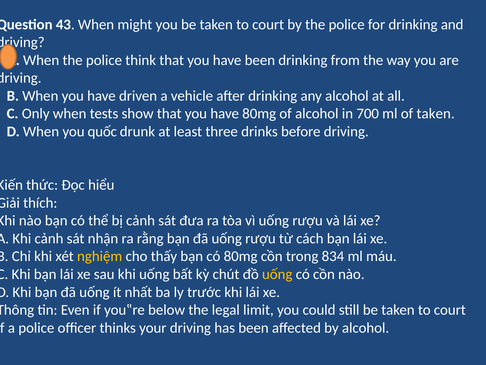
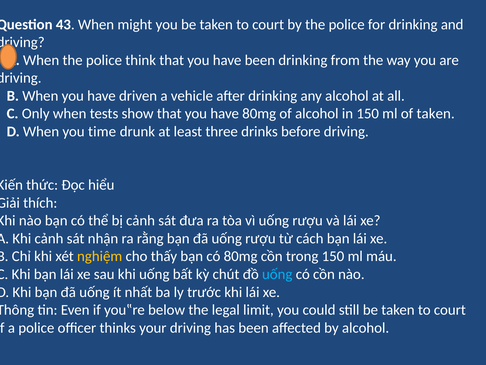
in 700: 700 -> 150 (368, 114)
quốc: quốc -> time (102, 131)
trong 834: 834 -> 150 (333, 256)
uống colour: yellow -> light blue (277, 274)
